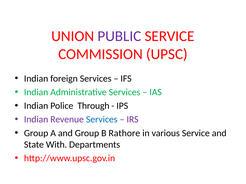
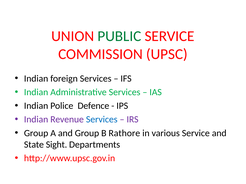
PUBLIC colour: purple -> green (119, 36)
Through: Through -> Defence (93, 106)
With: With -> Sight (56, 145)
